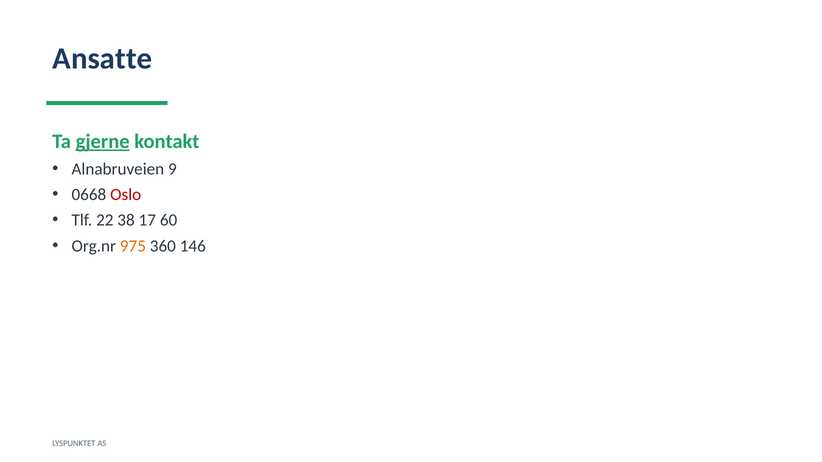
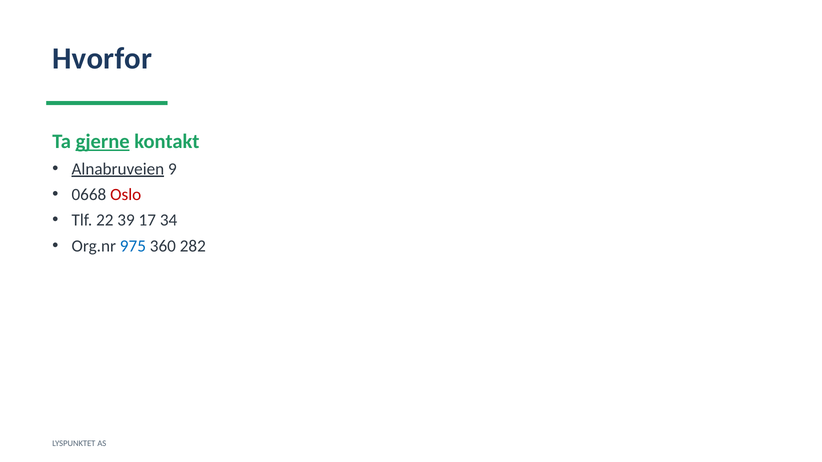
Ansatte: Ansatte -> Hvorfor (102, 59)
Alnabruveien underline: none -> present (118, 169)
38: 38 -> 39 (126, 220)
60: 60 -> 34 (169, 220)
975 colour: orange -> blue (133, 246)
146: 146 -> 282 (193, 246)
